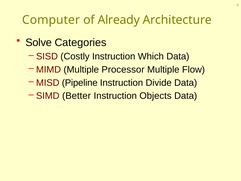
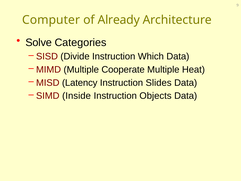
Costly: Costly -> Divide (75, 56)
Processor: Processor -> Cooperate (123, 69)
Flow: Flow -> Heat (193, 69)
Pipeline: Pipeline -> Latency (80, 83)
Divide: Divide -> Slides (159, 83)
Better: Better -> Inside (77, 96)
